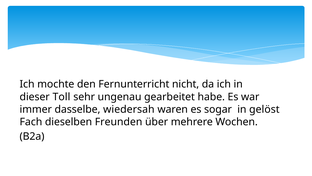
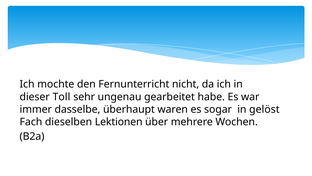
wiedersah: wiedersah -> überhaupt (129, 109)
Freunden: Freunden -> Lektionen (119, 122)
